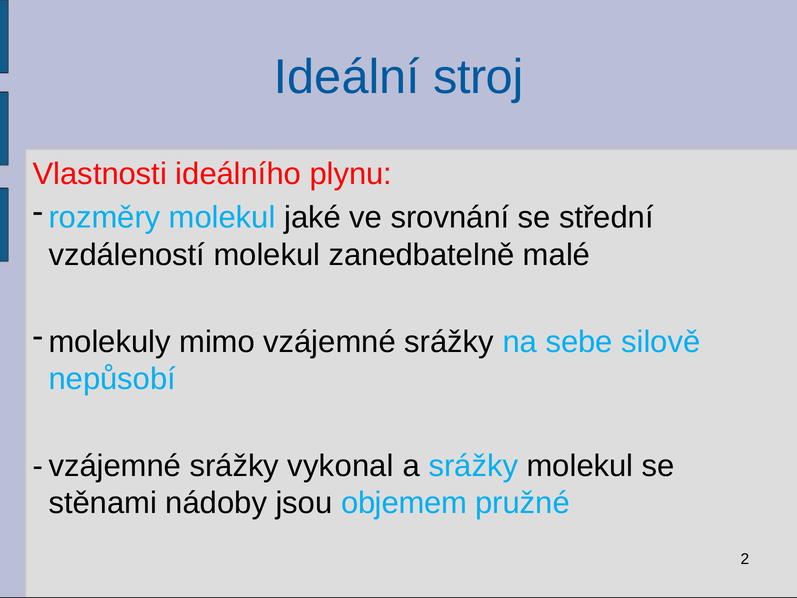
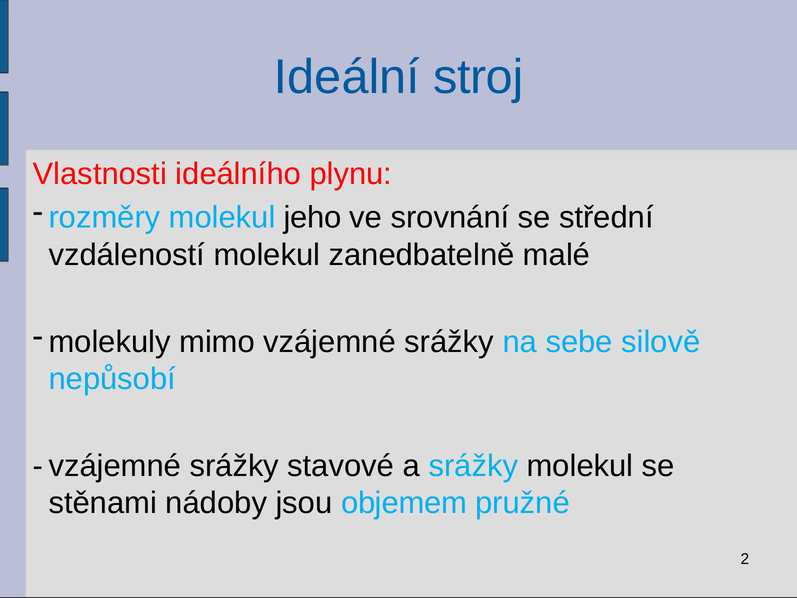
jaké: jaké -> jeho (313, 218)
vykonal: vykonal -> stavové (341, 466)
